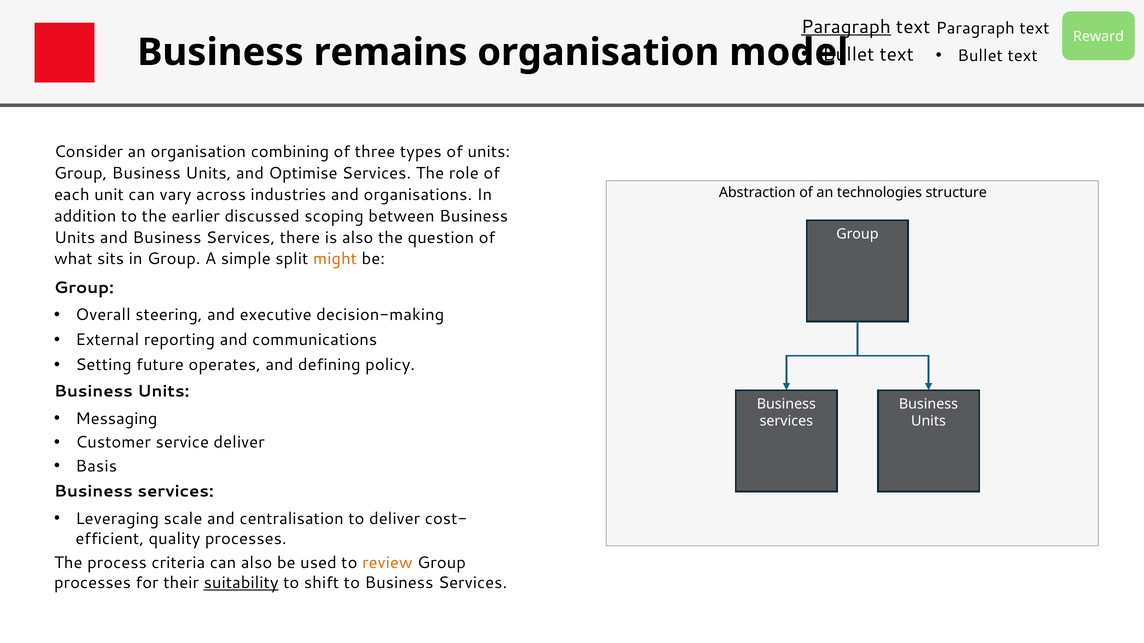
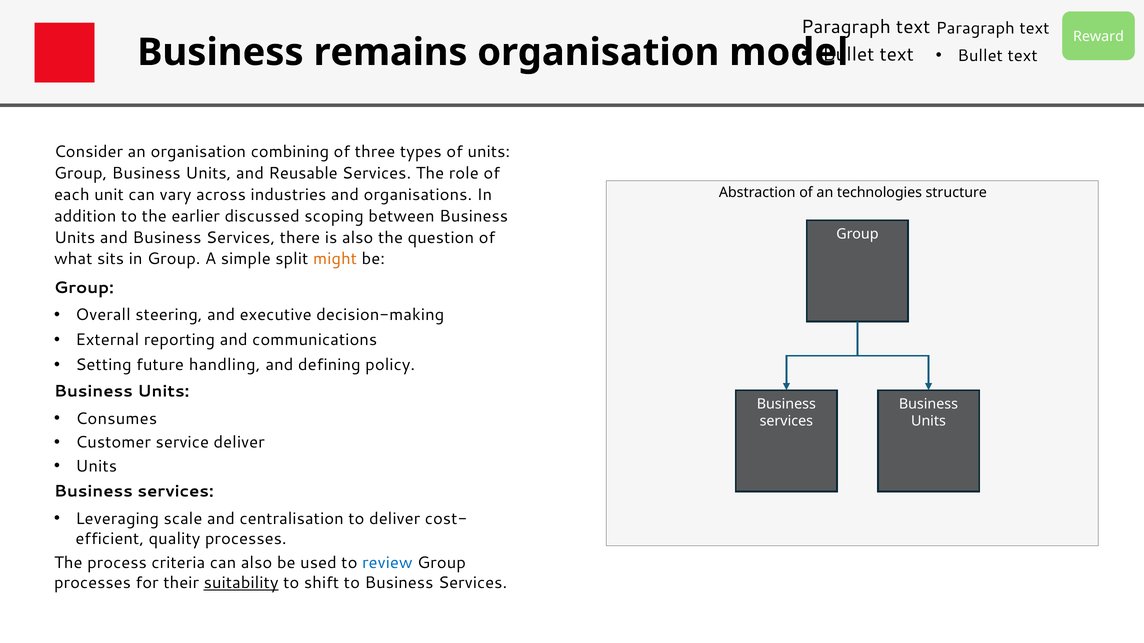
Paragraph underline: present -> none (846, 27)
Optimise: Optimise -> Reusable (303, 173)
operates: operates -> handling (225, 365)
Messaging: Messaging -> Consumes (116, 419)
Basis: Basis -> Units (96, 467)
review colour: orange -> blue (387, 563)
